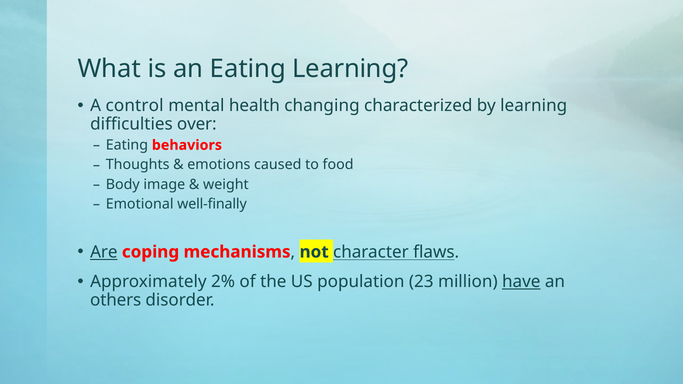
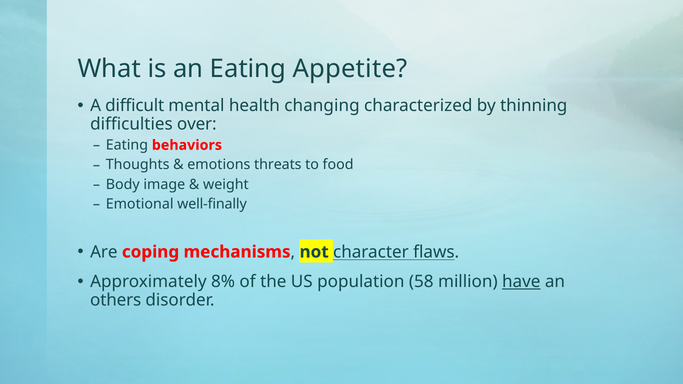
Eating Learning: Learning -> Appetite (350, 69)
control: control -> difficult (135, 106)
by learning: learning -> thinning (534, 106)
caused: caused -> threats (278, 165)
Are underline: present -> none (104, 252)
2%: 2% -> 8% (223, 282)
23: 23 -> 58 (421, 282)
